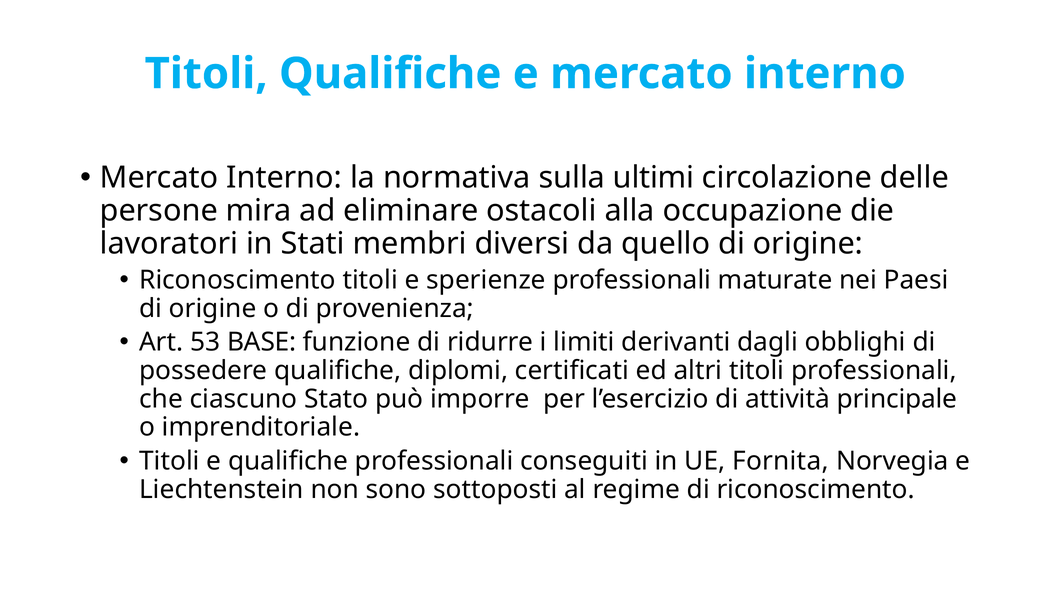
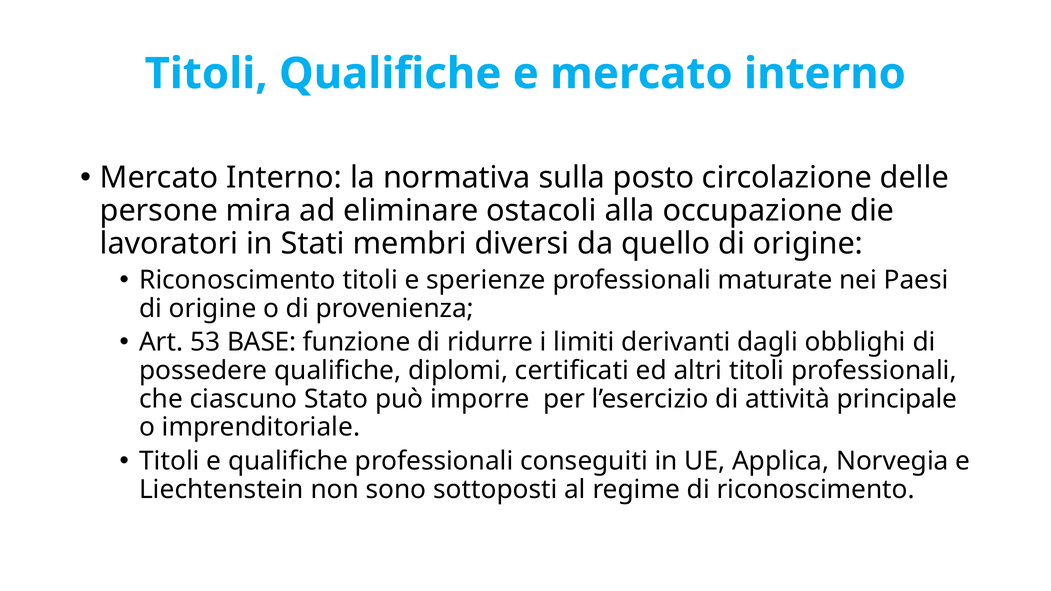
ultimi: ultimi -> posto (654, 178)
Fornita: Fornita -> Applica (781, 461)
